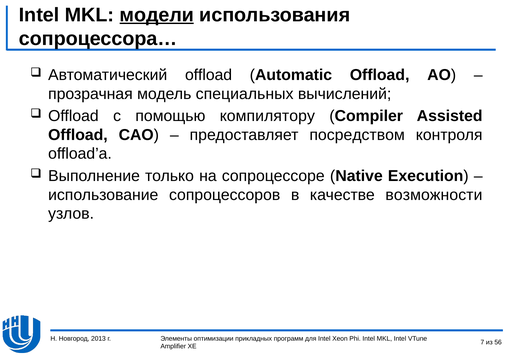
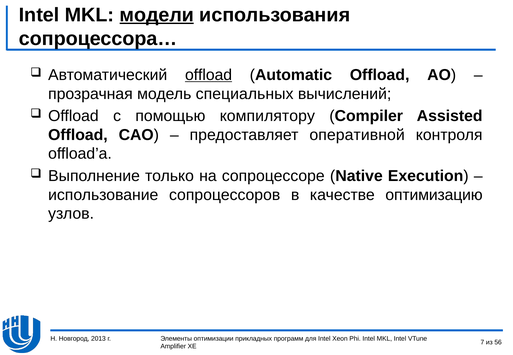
offload underline: none -> present (209, 75)
посредством: посредством -> оперативной (357, 135)
возможности: возможности -> оптимизацию (434, 195)
